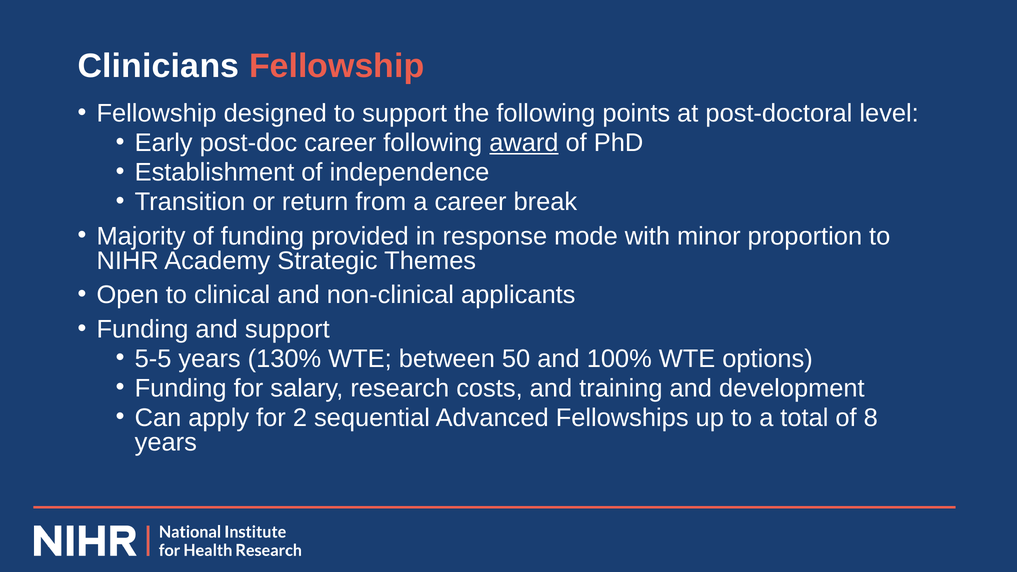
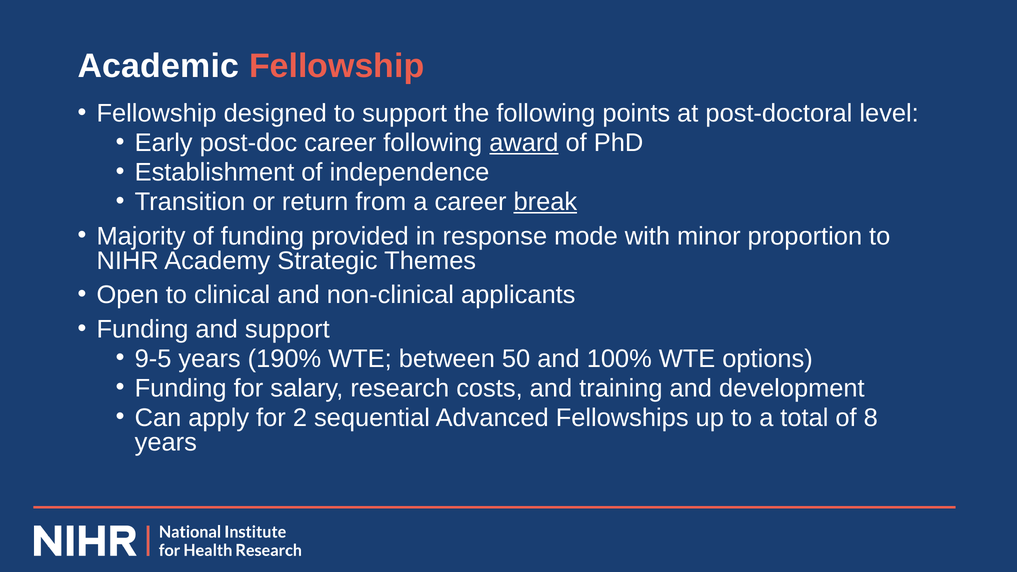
Clinicians: Clinicians -> Academic (158, 66)
break underline: none -> present (545, 202)
5-5: 5-5 -> 9-5 (153, 359)
130%: 130% -> 190% (284, 359)
